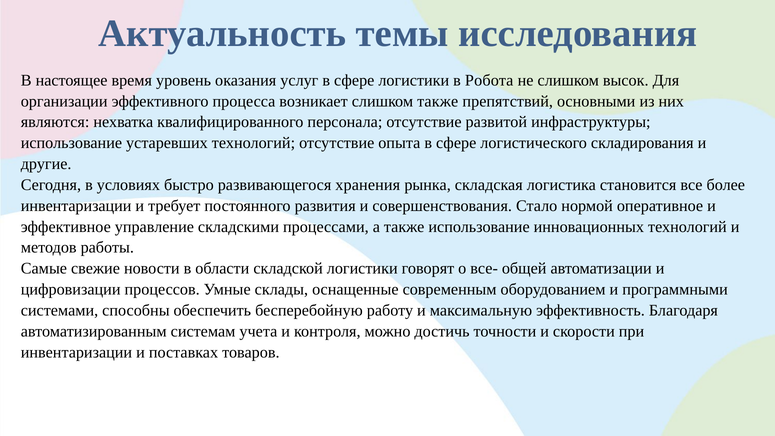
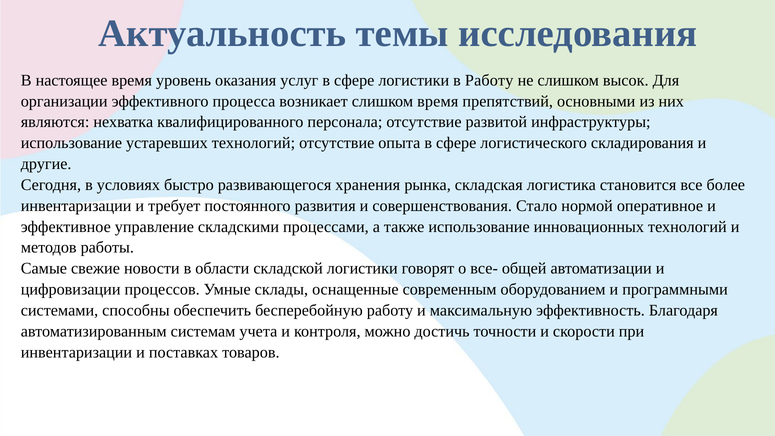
в Робота: Робота -> Работу (489, 80)
слишком также: также -> время (438, 101)
